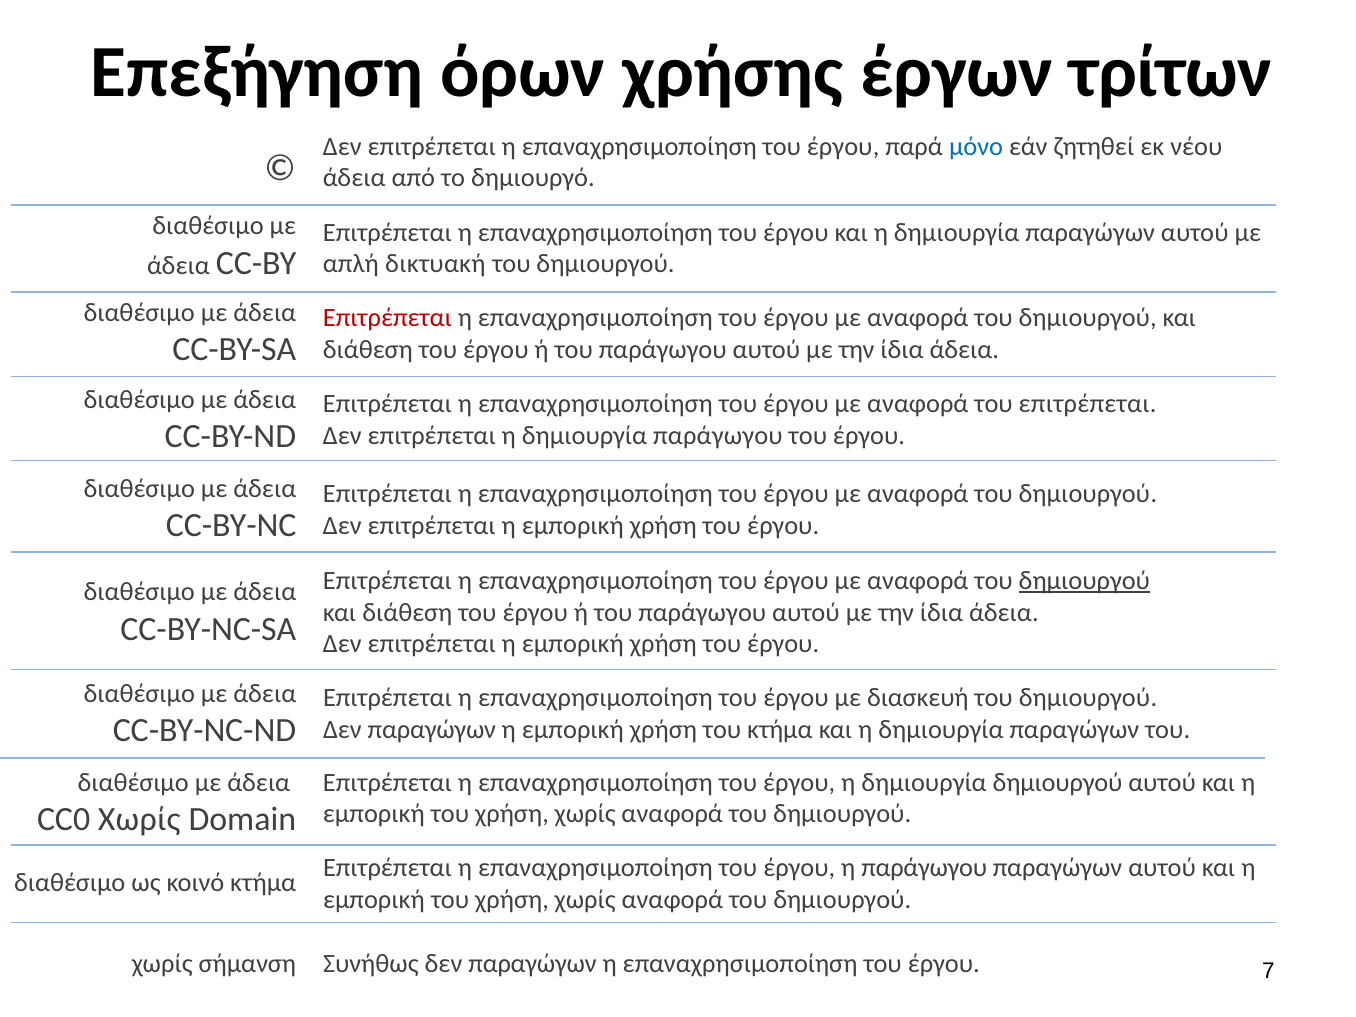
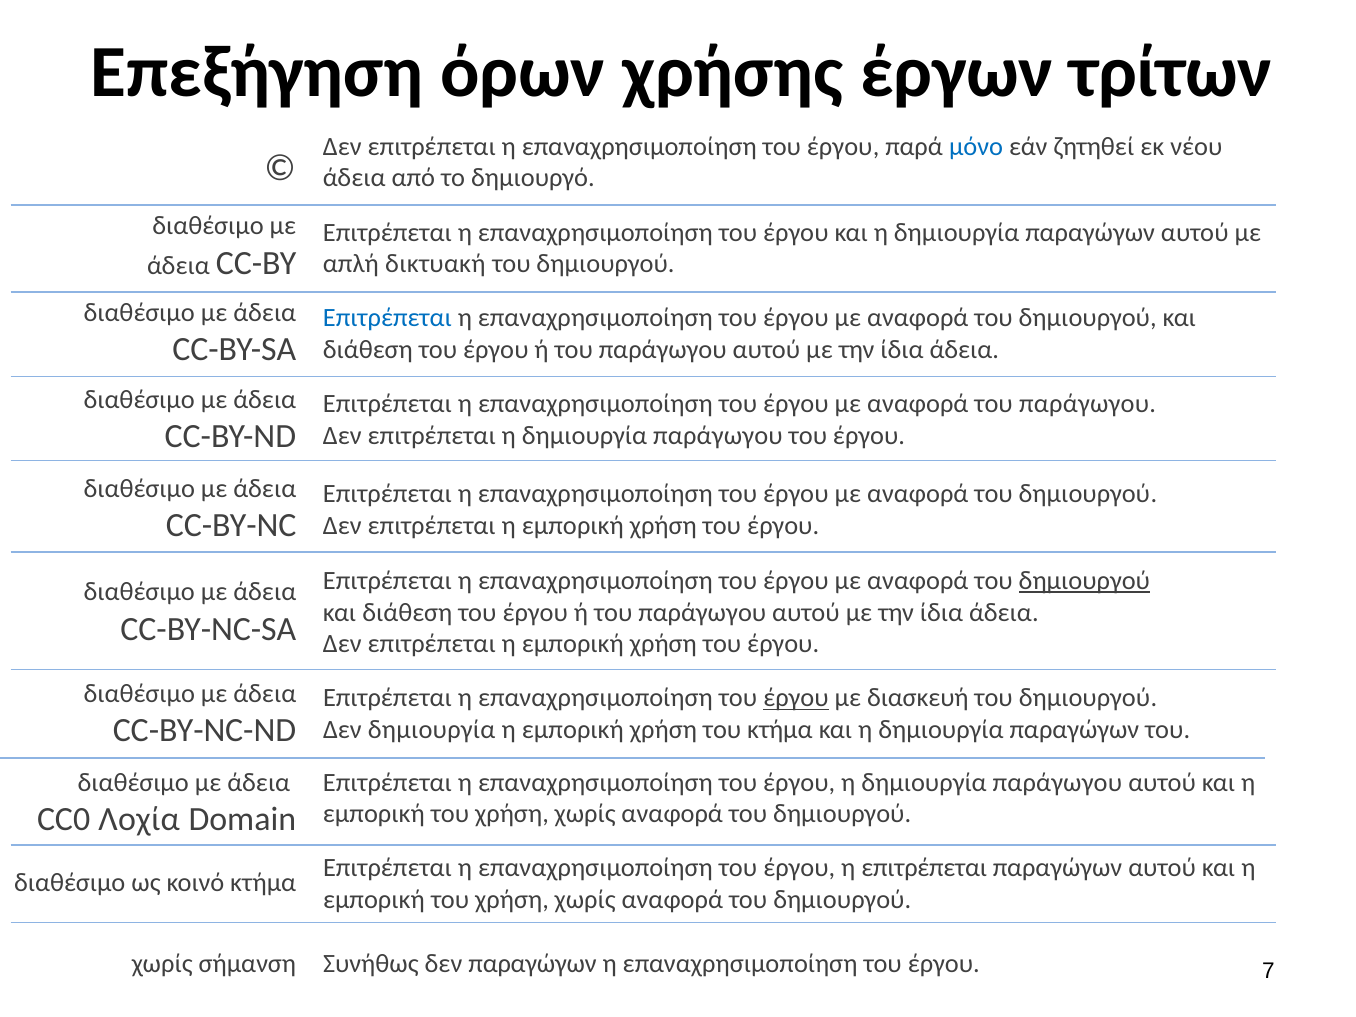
Επιτρέπεται colour: red -> blue (387, 318)
αναφορά του επιτρέπεται: επιτρέπεται -> παράγωγου (1088, 404)
έργου underline: none -> present (796, 698)
παραγώγων: παραγώγων -> δημιουργία (432, 730)
έργου η δημιουργία δημιουργού: δημιουργού -> παράγωγου (1057, 782)
CC0 Χωρίς: Χωρίς -> Λοχία (139, 819)
η παράγωγου: παράγωγου -> επιτρέπεται (924, 868)
